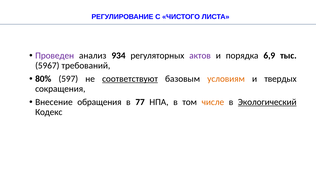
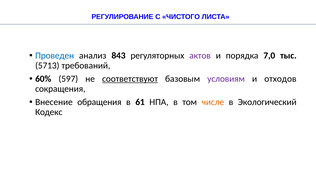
Проведен colour: purple -> blue (55, 56)
934: 934 -> 843 (118, 56)
6,9: 6,9 -> 7,0 (269, 56)
5967: 5967 -> 5713 (47, 66)
80%: 80% -> 60% (43, 79)
условиям colour: orange -> purple (226, 79)
твердых: твердых -> отходов (280, 79)
77: 77 -> 61 (140, 102)
Экологический underline: present -> none (267, 102)
